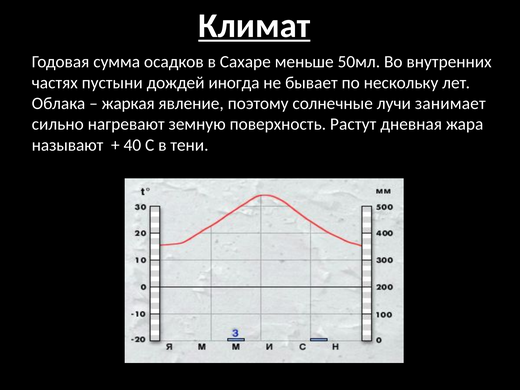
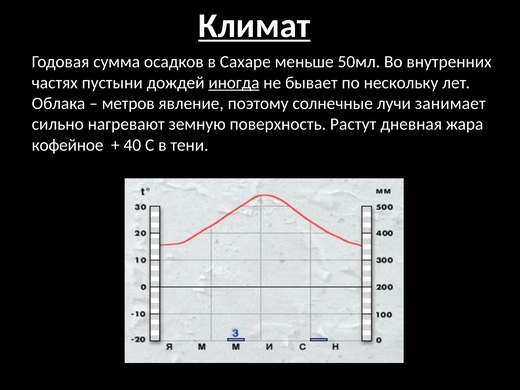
иногда underline: none -> present (234, 83)
жаркая: жаркая -> метров (128, 103)
называют: называют -> кофейное (68, 145)
